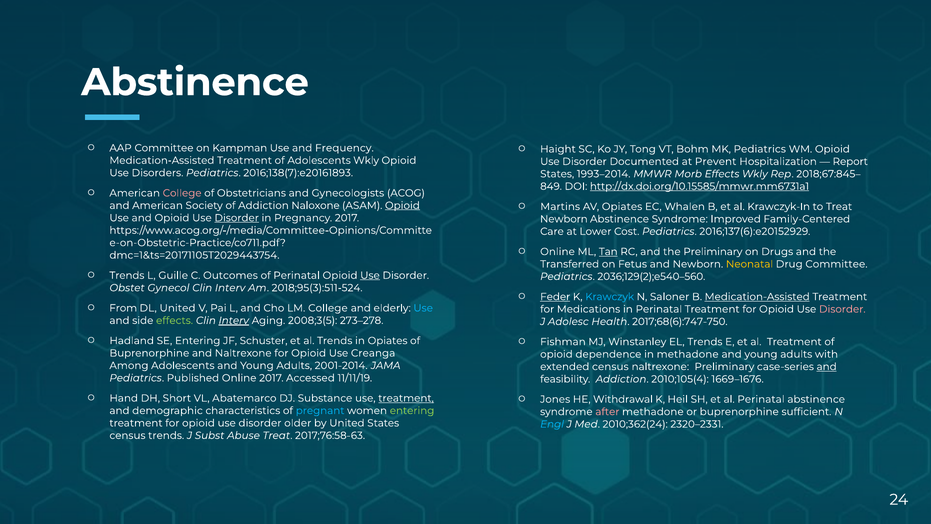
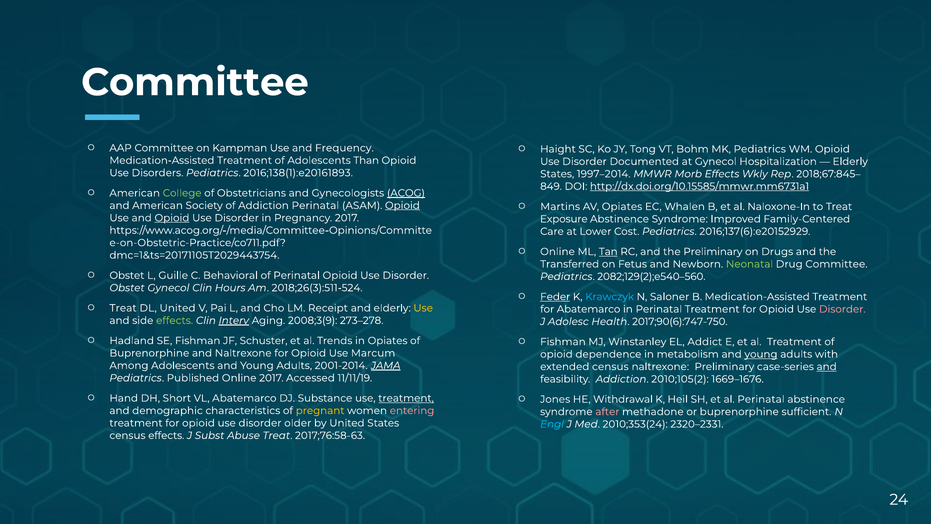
Abstinence: Abstinence -> Committee (195, 82)
Adolescents Wkly: Wkly -> Than (366, 160)
at Prevent: Prevent -> Gynecol (716, 161)
Report: Report -> Elderly (850, 161)
2016;138(7):e20161893: 2016;138(7):e20161893 -> 2016;138(1):e20161893 (298, 173)
1993–2014: 1993–2014 -> 1997–2014 (604, 174)
College colour: pink -> light green (182, 193)
ACOG underline: none -> present (406, 193)
Addiction Naloxone: Naloxone -> Perinatal (315, 205)
Krawczyk-In: Krawczyk-In -> Naloxone-In (779, 206)
Opioid underline: none -> present (172, 218)
Disorder underline: present -> none (237, 218)
Newborn: Newborn -> Exposure (564, 219)
Neonatal colour: yellow -> light green (750, 264)
Trends: Trends -> Obstet (127, 275)
Outcomes: Outcomes -> Behavioral (230, 275)
Use underline: present -> none (370, 275)
2036;129(2);e540–560: 2036;129(2);e540–560 -> 2082;129(2);e540–560 (651, 276)
Gynecol Clin Interv: Interv -> Hours (230, 288)
2018;95(3):511-524: 2018;95(3):511-524 -> 2018;26(3):511-524 (317, 288)
Medication-Assisted underline: present -> none (757, 297)
From: From -> Treat (123, 308)
LM College: College -> Receipt (328, 308)
Use colour: light blue -> yellow (423, 308)
for Medications: Medications -> Abatemarco (589, 309)
2008;3(5: 2008;3(5 -> 2008;3(9 (313, 320)
2017;68(6):747-750: 2017;68(6):747-750 -> 2017;90(6):747-750 (680, 321)
SE Entering: Entering -> Fishman (198, 341)
EL Trends: Trends -> Addict (705, 342)
Creanga: Creanga -> Marcum (373, 353)
in methadone: methadone -> metabolism (688, 354)
young underline: none -> present (761, 354)
JAMA underline: none -> present (386, 365)
2010;105(4: 2010;105(4 -> 2010;105(2 (680, 379)
pregnant colour: light blue -> yellow (320, 410)
entering colour: light green -> pink (412, 410)
2010;362(24: 2010;362(24 -> 2010;353(24 (635, 424)
census trends: trends -> effects (166, 435)
